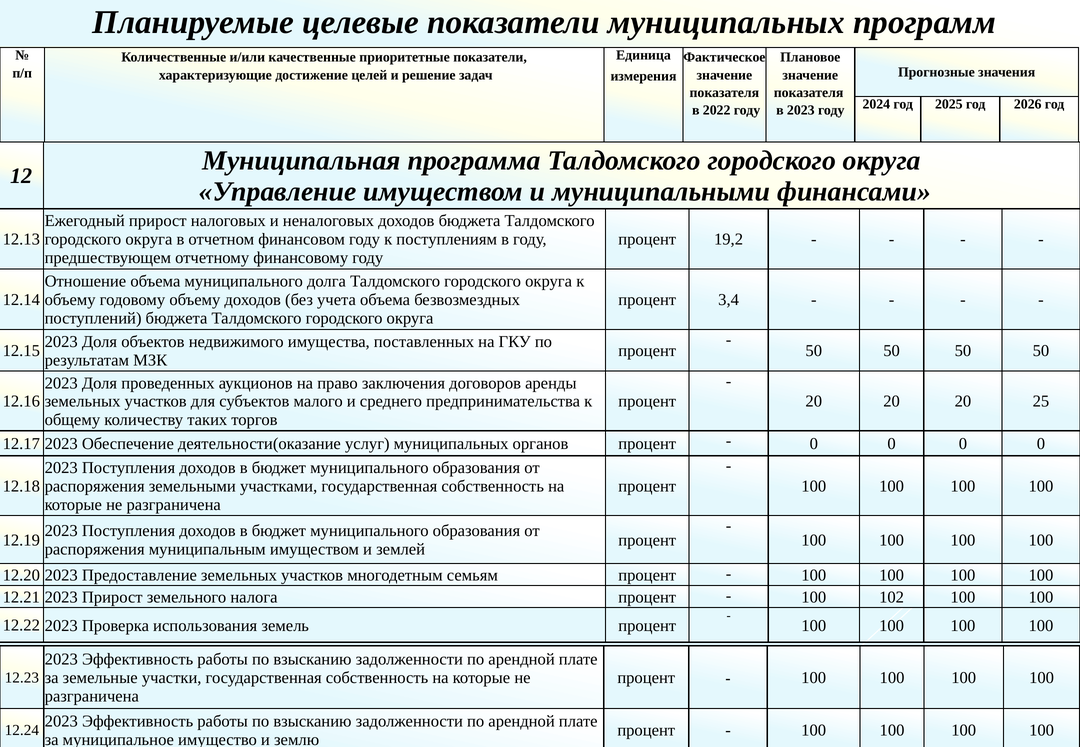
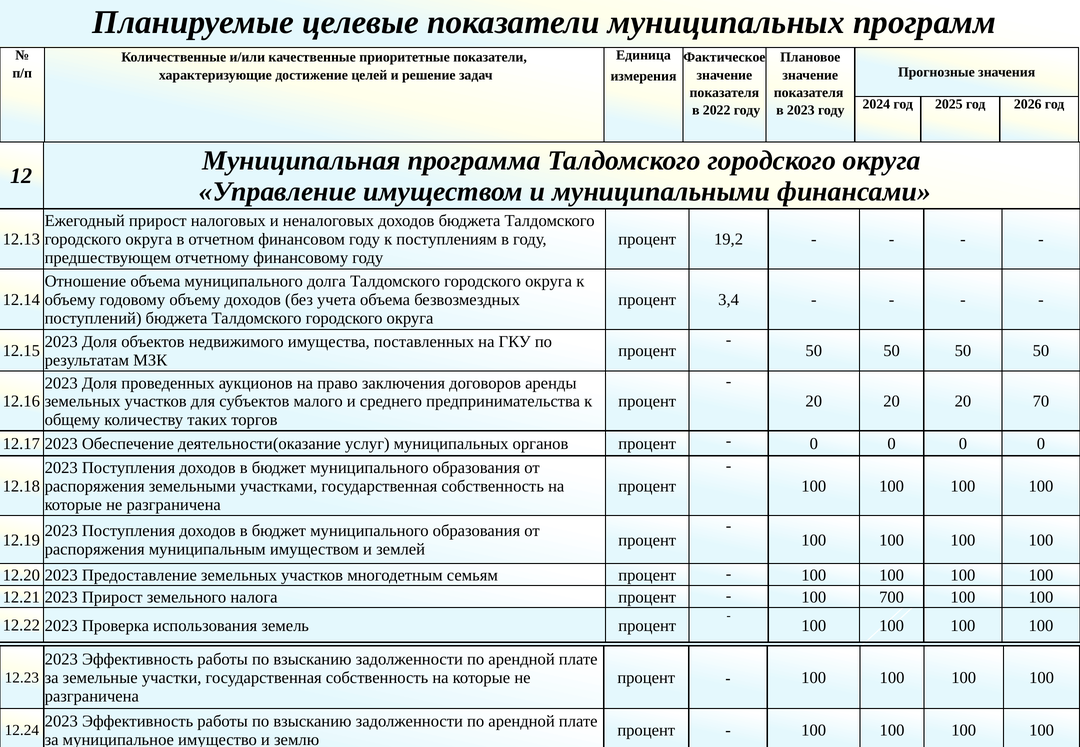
25: 25 -> 70 (1041, 402)
102: 102 -> 700 (892, 598)
